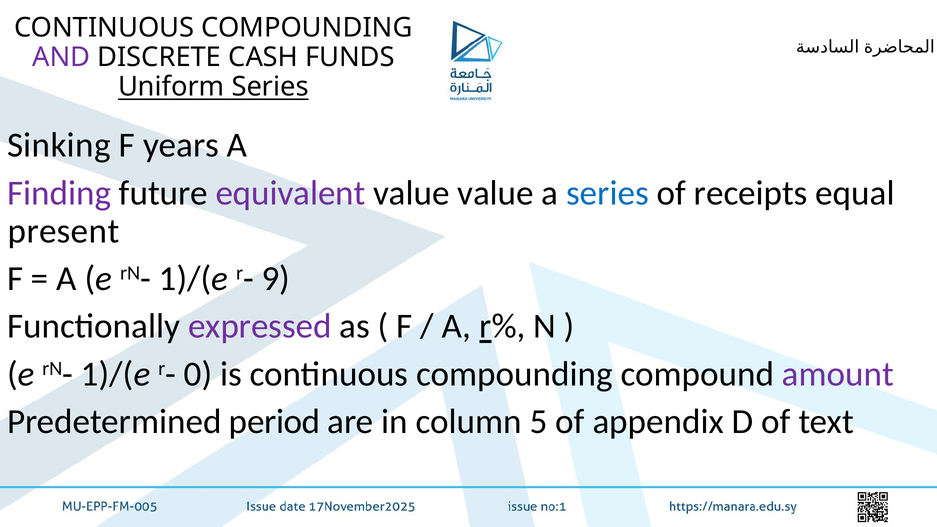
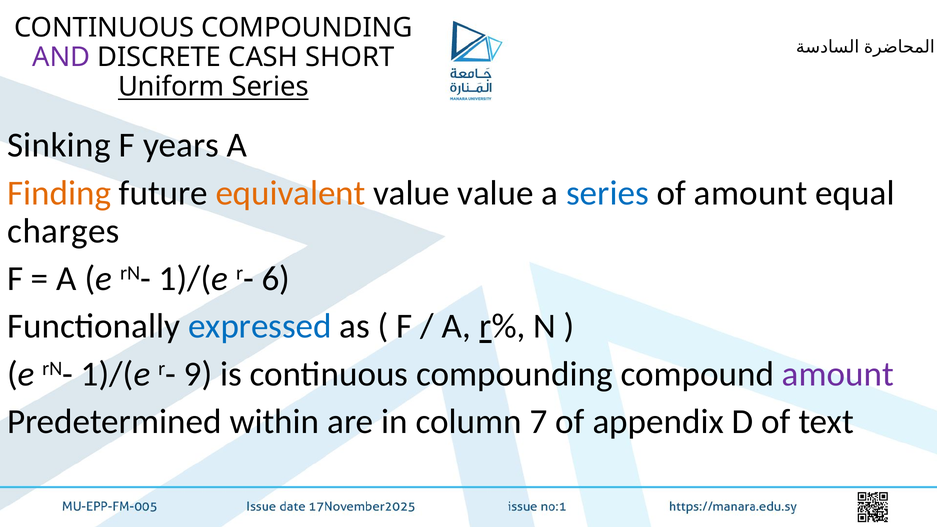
FUNDS: FUNDS -> SHORT (350, 57)
Finding colour: purple -> orange (59, 193)
equivalent colour: purple -> orange (291, 193)
of receipts: receipts -> amount (751, 193)
present: present -> charges (64, 231)
9: 9 -> 6 (276, 279)
expressed colour: purple -> blue (260, 326)
0: 0 -> 9 (198, 374)
period: period -> within (274, 422)
5: 5 -> 7 (539, 422)
